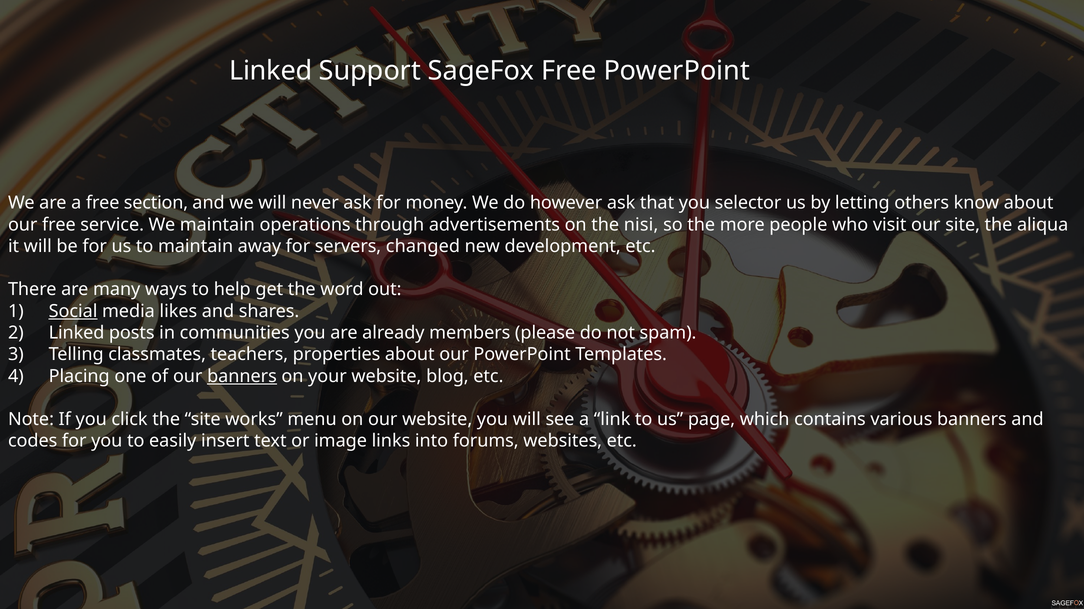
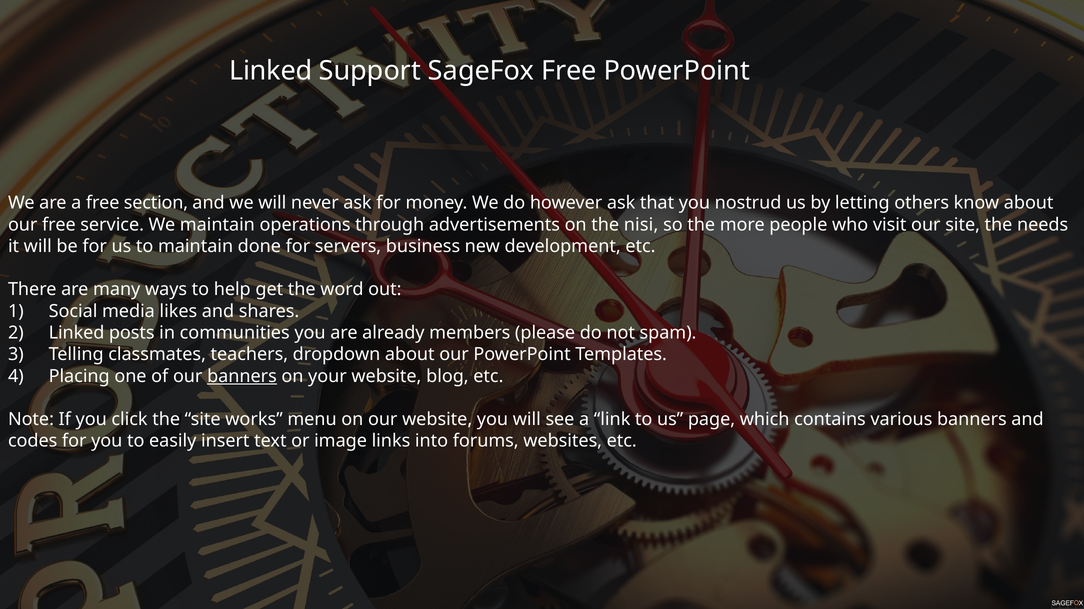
selector: selector -> nostrud (748, 203)
aliqua: aliqua -> needs (1043, 225)
away: away -> done (259, 247)
changed: changed -> business (423, 247)
Social underline: present -> none (73, 312)
properties: properties -> dropdown (337, 355)
